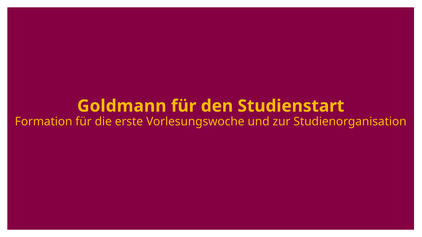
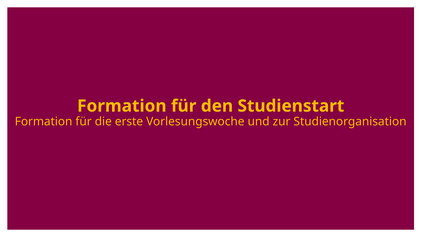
Goldmann: Goldmann -> Formation (122, 106)
